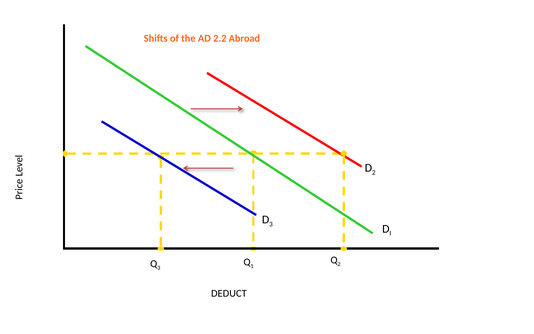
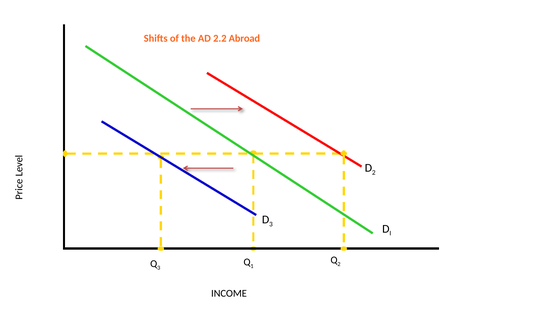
DEDUCT: DEDUCT -> INCOME (229, 293)
